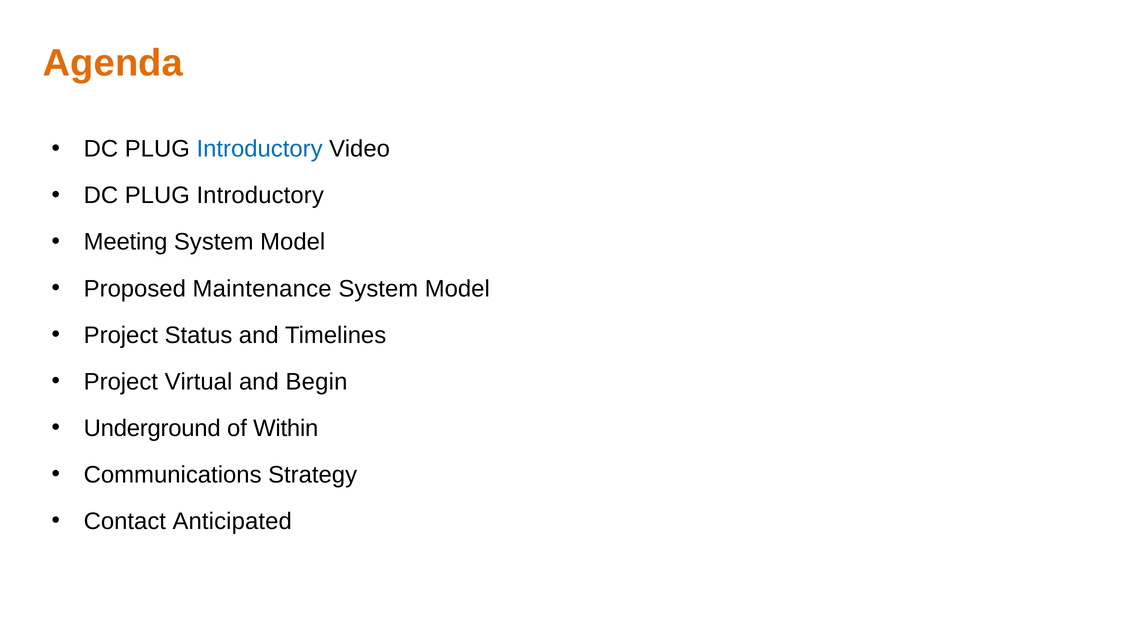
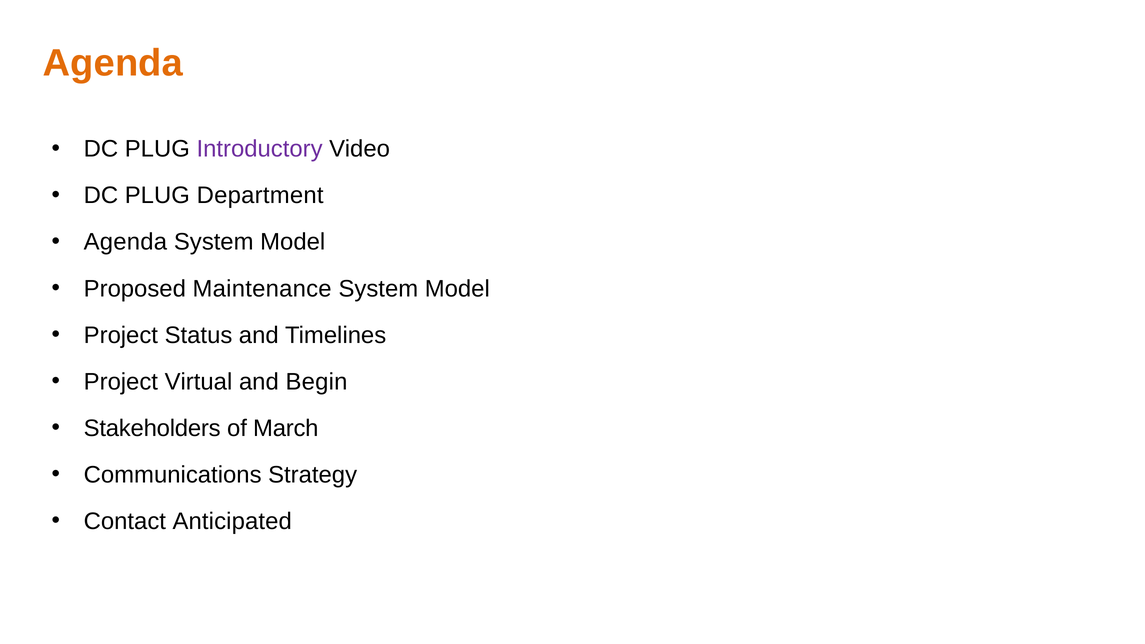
Introductory colour: blue -> purple (260, 149)
Introductory: Introductory -> Department (260, 196)
Meeting: Meeting -> Agenda (125, 242)
Underground: Underground -> Stakeholders (152, 428)
Within: Within -> March (286, 428)
